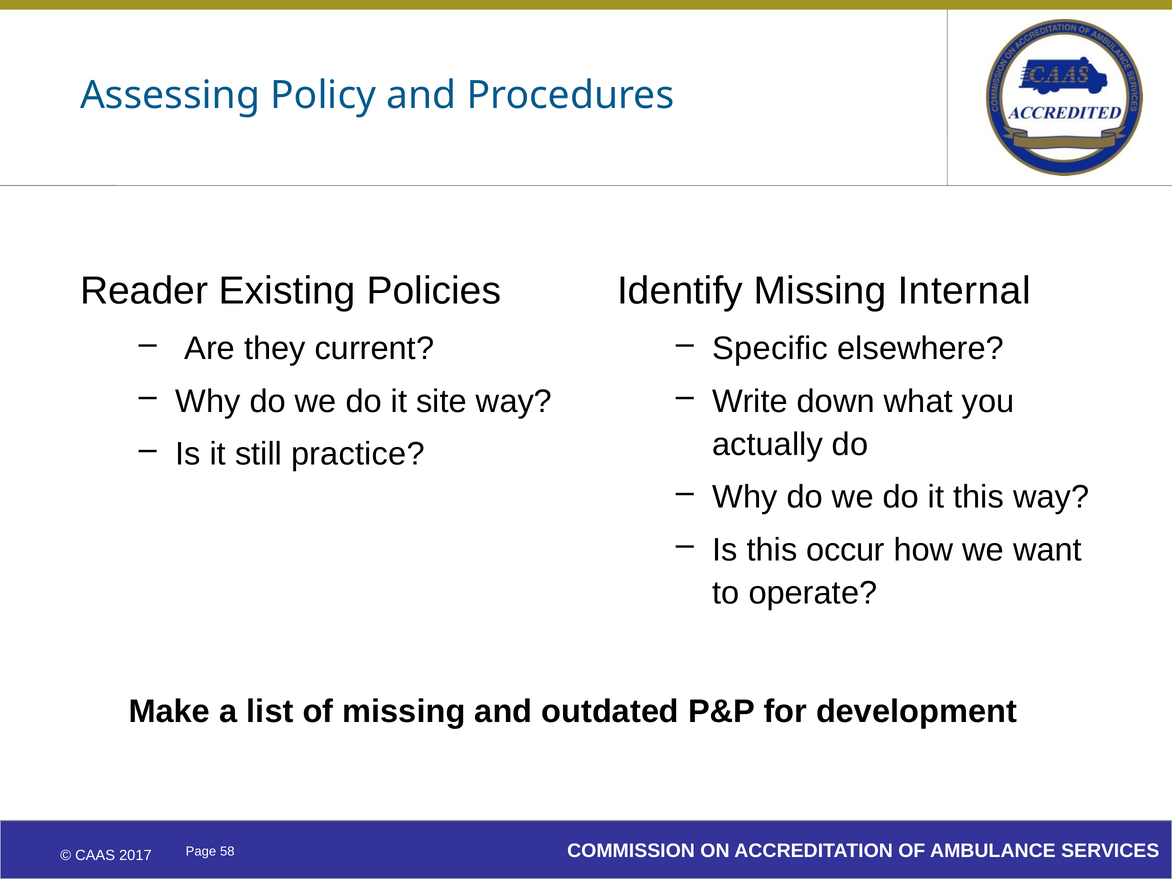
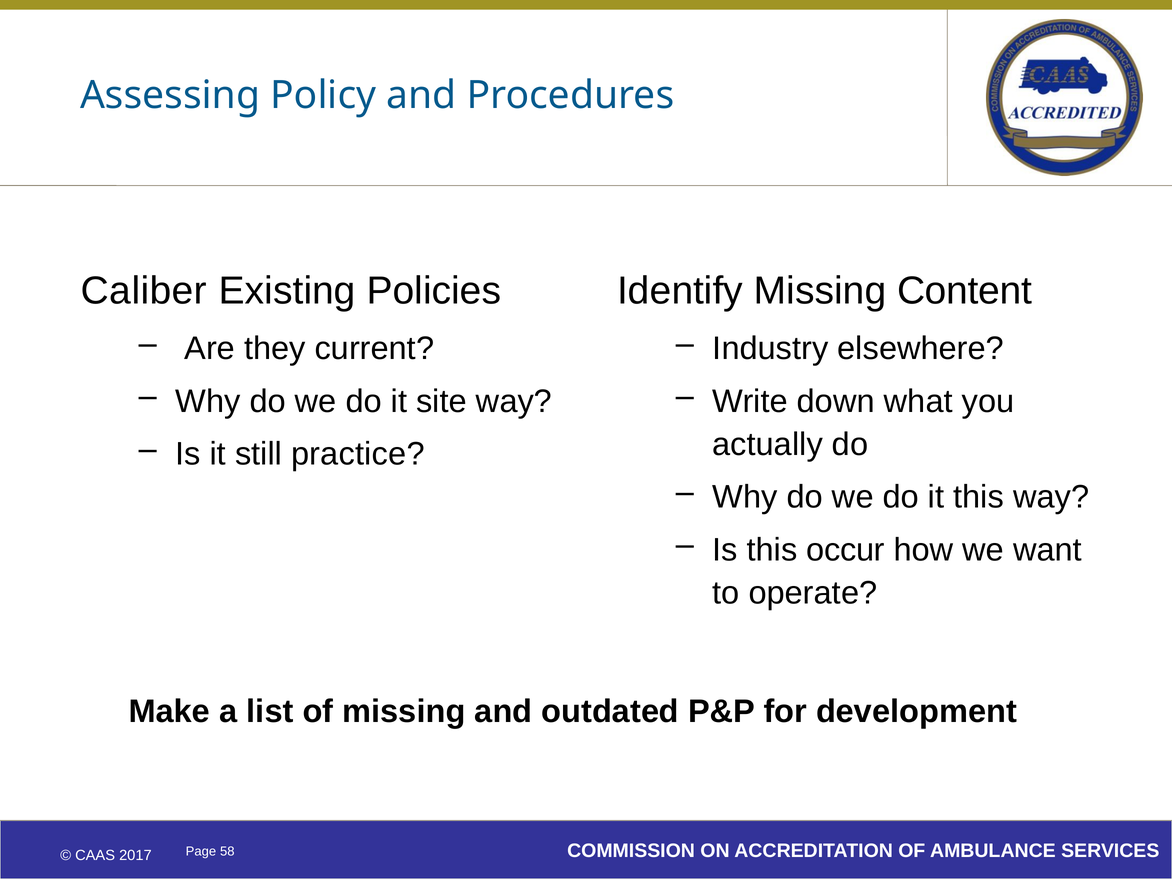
Reader: Reader -> Caliber (144, 291)
Internal: Internal -> Content (965, 291)
Specific: Specific -> Industry (770, 349)
